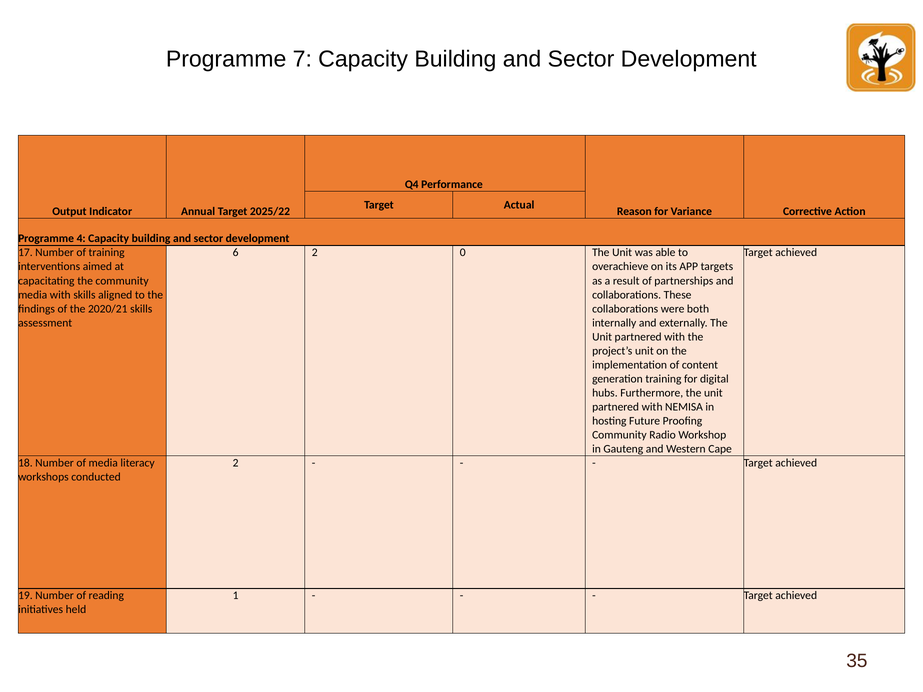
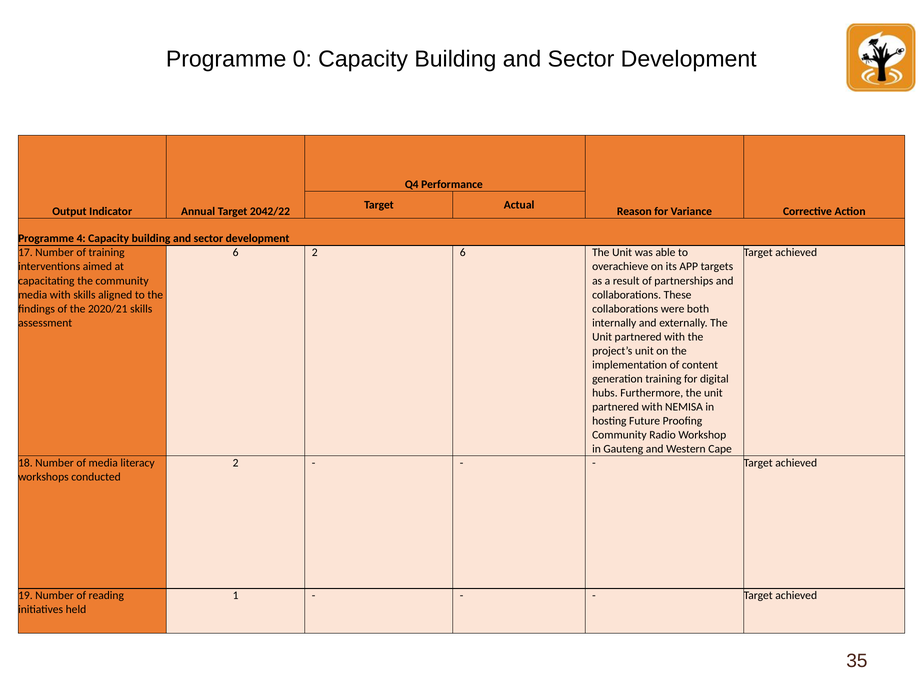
Programme 7: 7 -> 0 (302, 59)
2025/22: 2025/22 -> 2042/22 (270, 212)
0: 0 -> 6 (463, 253)
